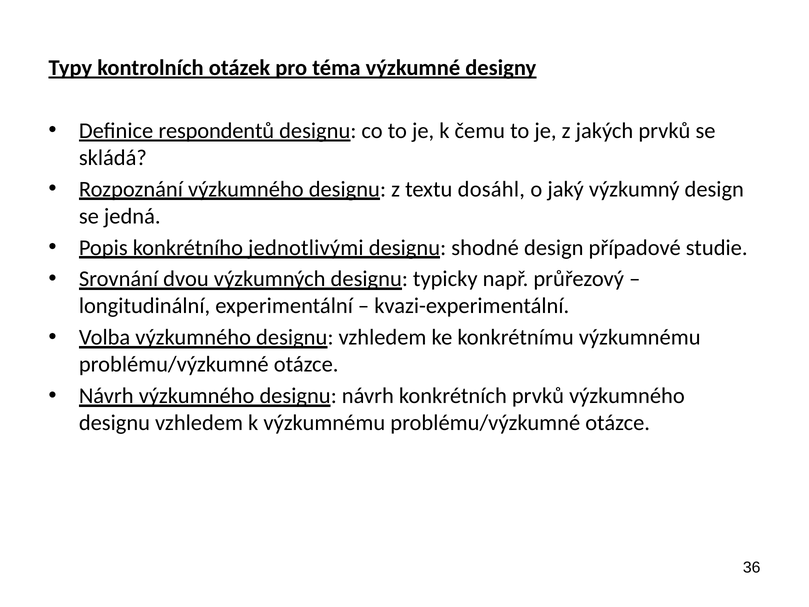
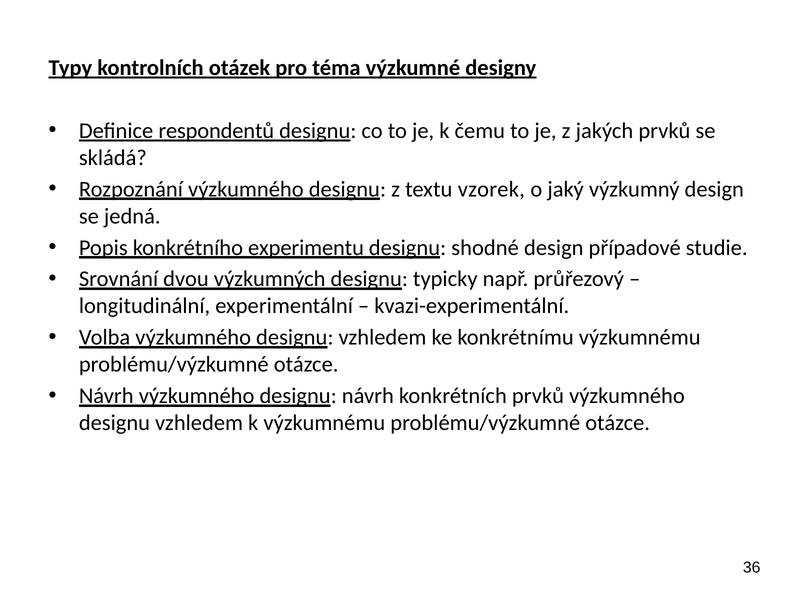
dosáhl: dosáhl -> vzorek (491, 189)
jednotlivými: jednotlivými -> experimentu (306, 247)
